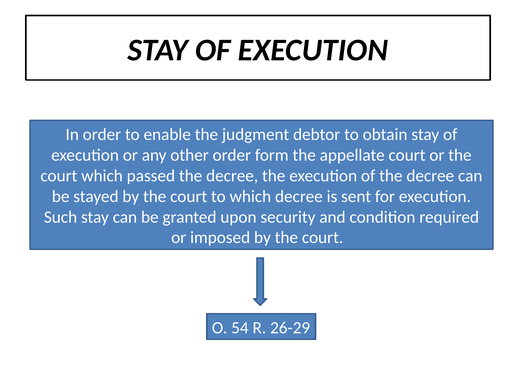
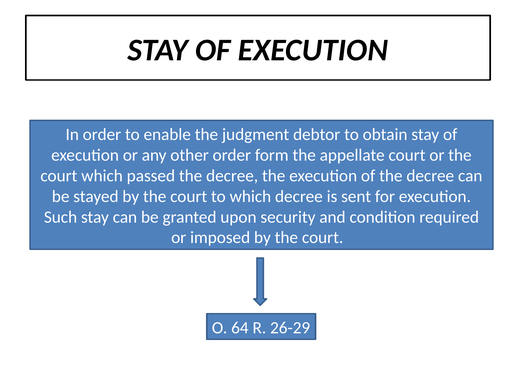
54: 54 -> 64 (240, 328)
